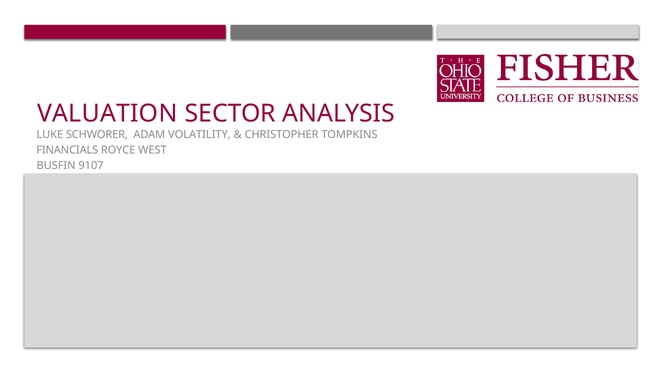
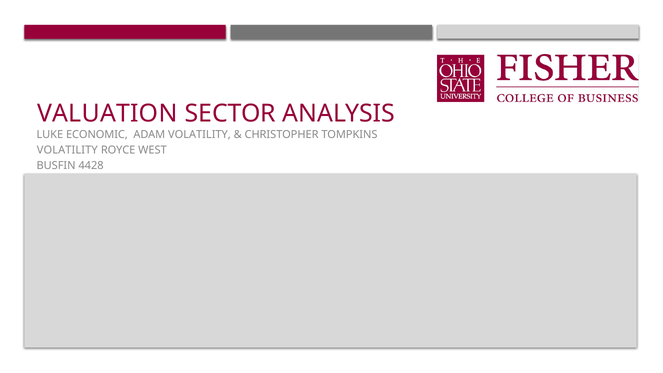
SCHWORER: SCHWORER -> ECONOMIC (97, 135)
FINANCIALS: FINANCIALS -> VOLATILITY (67, 150)
9107: 9107 -> 4428 (91, 166)
